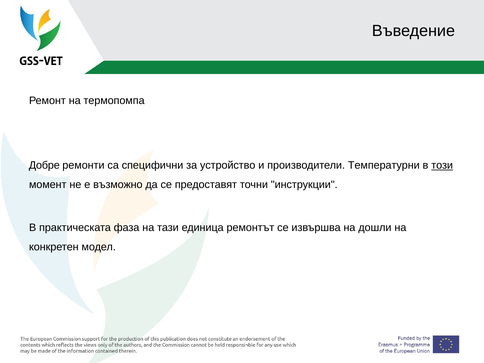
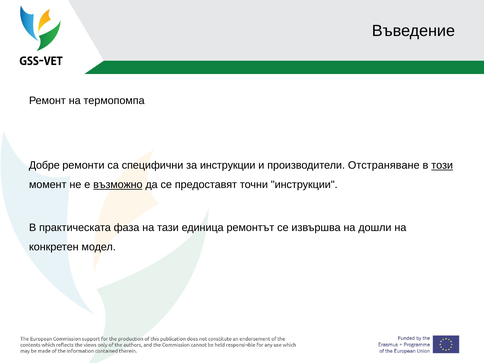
за устройство: устройство -> инструкции (228, 165)
Температурни: Температурни -> Отстраняване (384, 165)
възможно underline: none -> present (118, 185)
